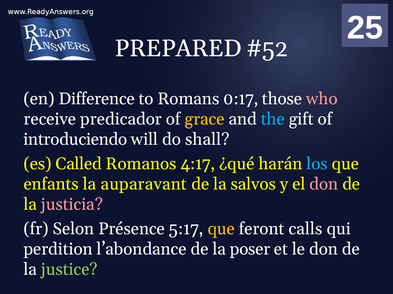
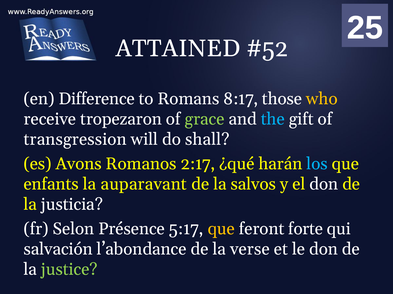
PREPARED: PREPARED -> ATTAINED (178, 49)
0:17: 0:17 -> 8:17 (241, 99)
who colour: pink -> yellow (322, 99)
predicador: predicador -> tropezaron (121, 119)
grace colour: yellow -> light green (205, 119)
introduciendo: introduciendo -> transgression (75, 140)
Called: Called -> Avons (79, 164)
4:17: 4:17 -> 2:17 (198, 164)
don colour: pink -> white (324, 185)
justicia colour: pink -> white (72, 205)
calls: calls -> forte (306, 229)
perdition: perdition -> salvación (58, 250)
poser: poser -> verse (250, 250)
